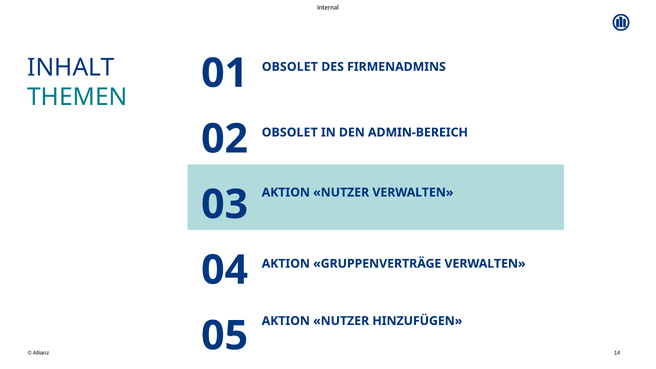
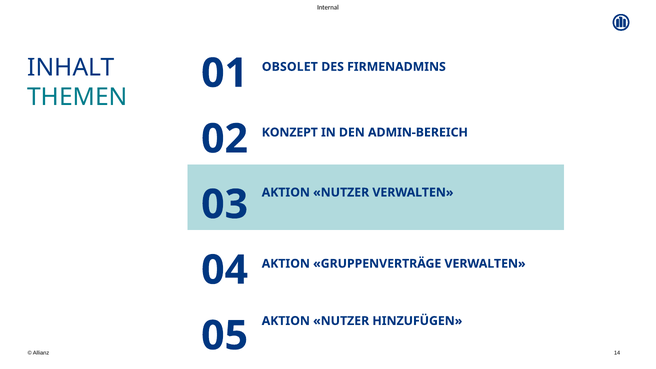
OBSOLET: OBSOLET -> KONZEPT (290, 132)
